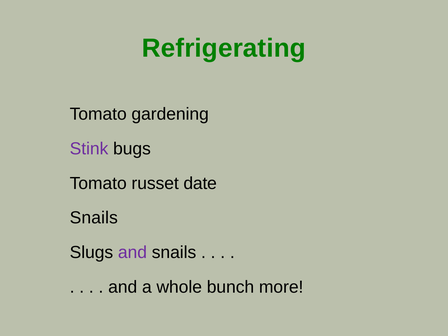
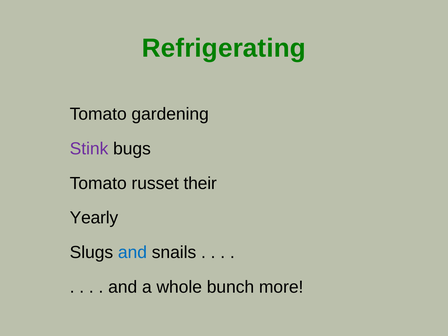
date: date -> their (200, 183)
Snails: Snails -> Yearly (94, 218)
and colour: purple -> blue (132, 253)
